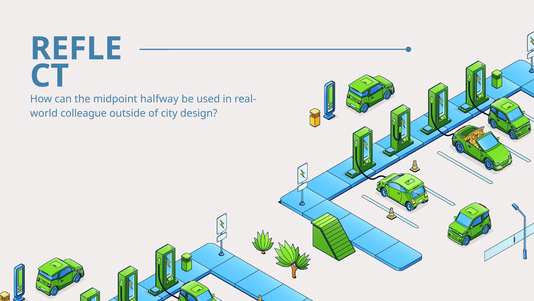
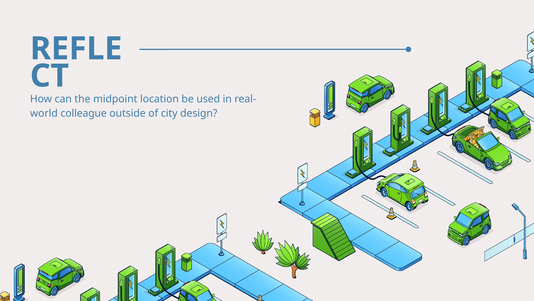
halfway: halfway -> location (159, 99)
